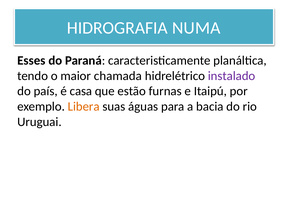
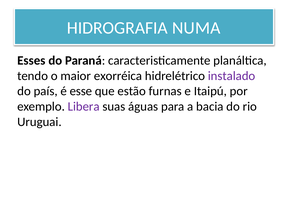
chamada: chamada -> exorréica (118, 76)
casa: casa -> esse (81, 91)
Libera colour: orange -> purple (84, 107)
